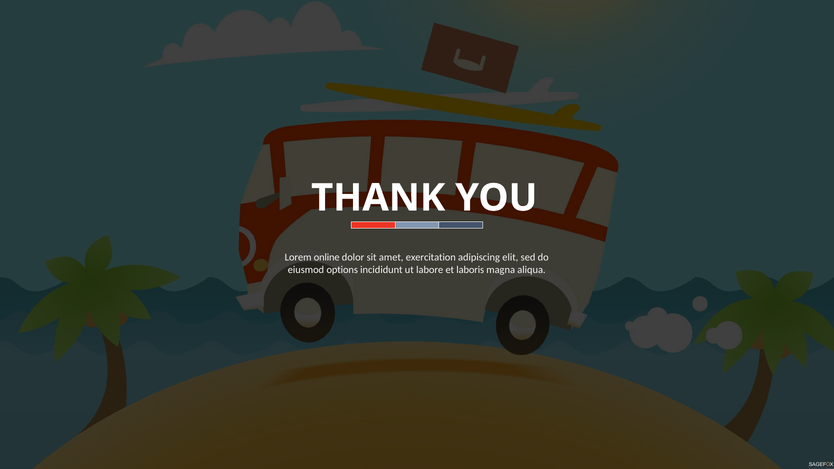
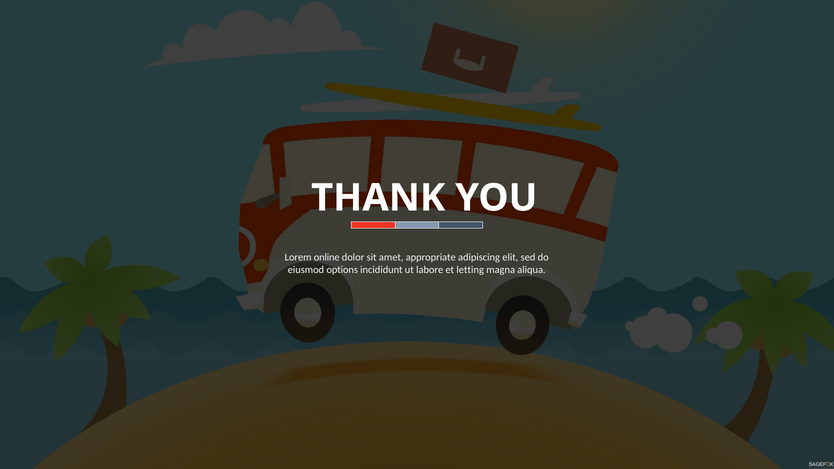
exercitation: exercitation -> appropriate (431, 257)
laboris: laboris -> letting (470, 270)
